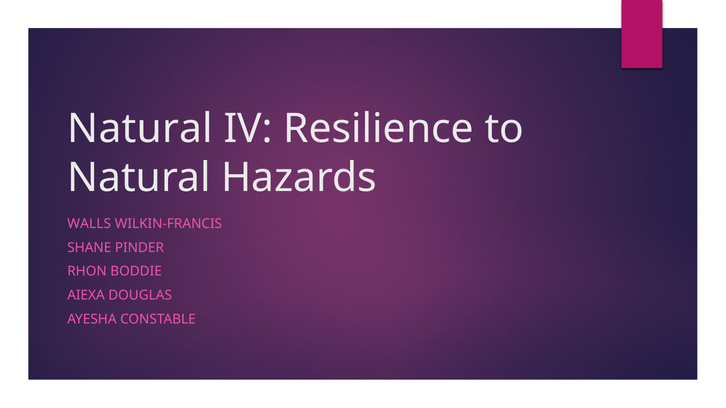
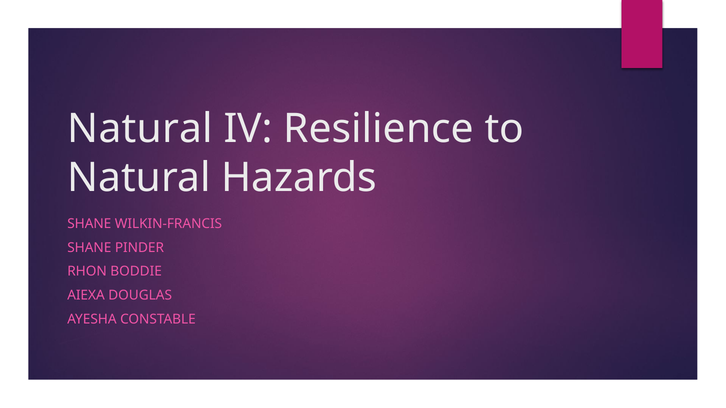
WALLS: WALLS -> SHANE (89, 224)
